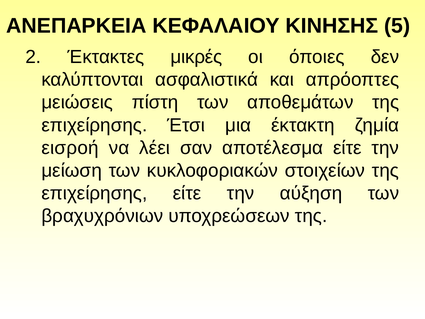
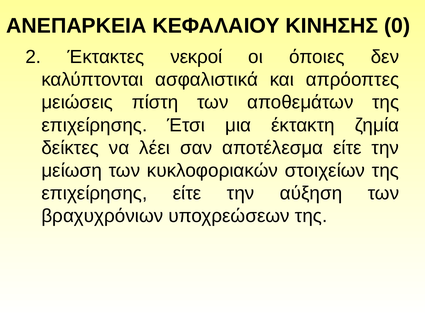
5: 5 -> 0 (397, 26)
μικρές: μικρές -> νεκροί (196, 57)
εισροή: εισροή -> δείκτες (70, 148)
